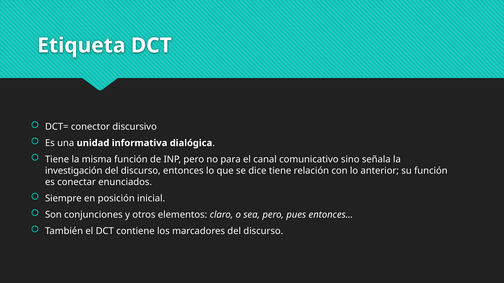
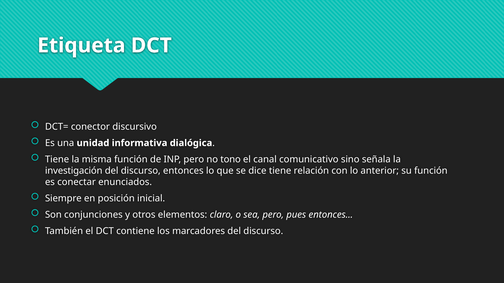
para: para -> tono (231, 160)
